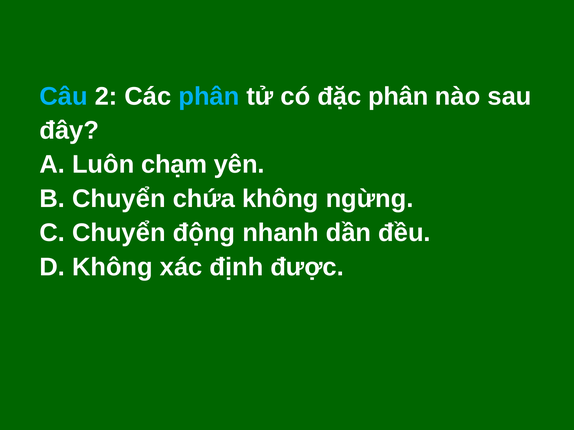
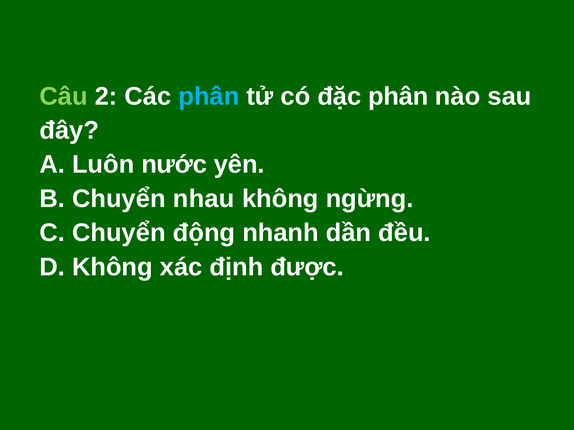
Câu colour: light blue -> light green (64, 96)
chạm: chạm -> nước (174, 165)
chứa: chứa -> nhau (204, 199)
